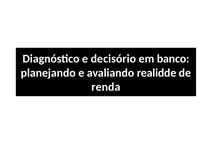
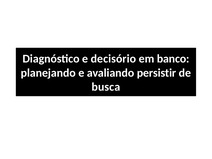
realidde: realidde -> persistir (157, 73)
renda: renda -> busca (106, 87)
